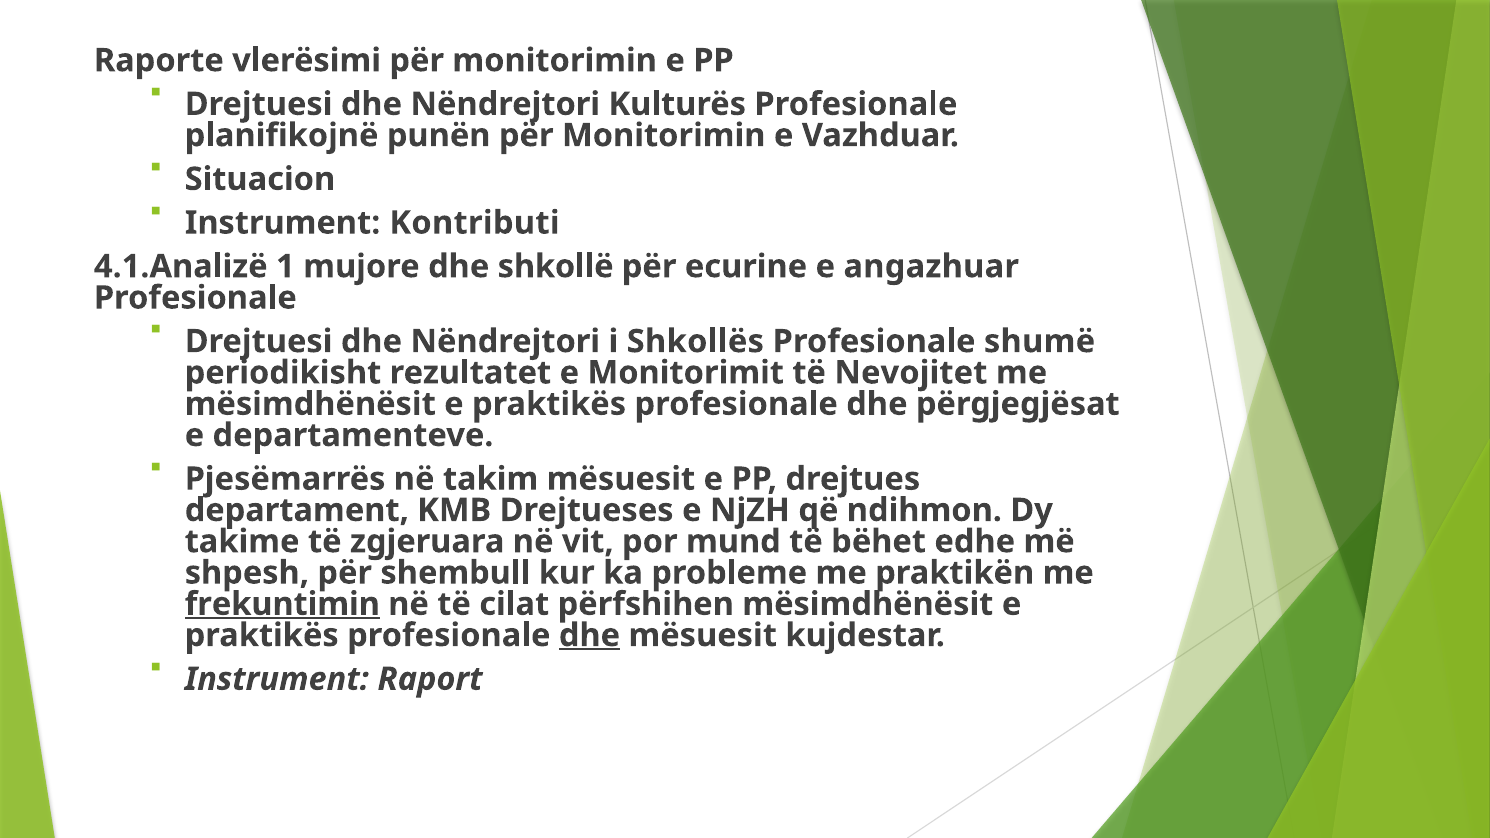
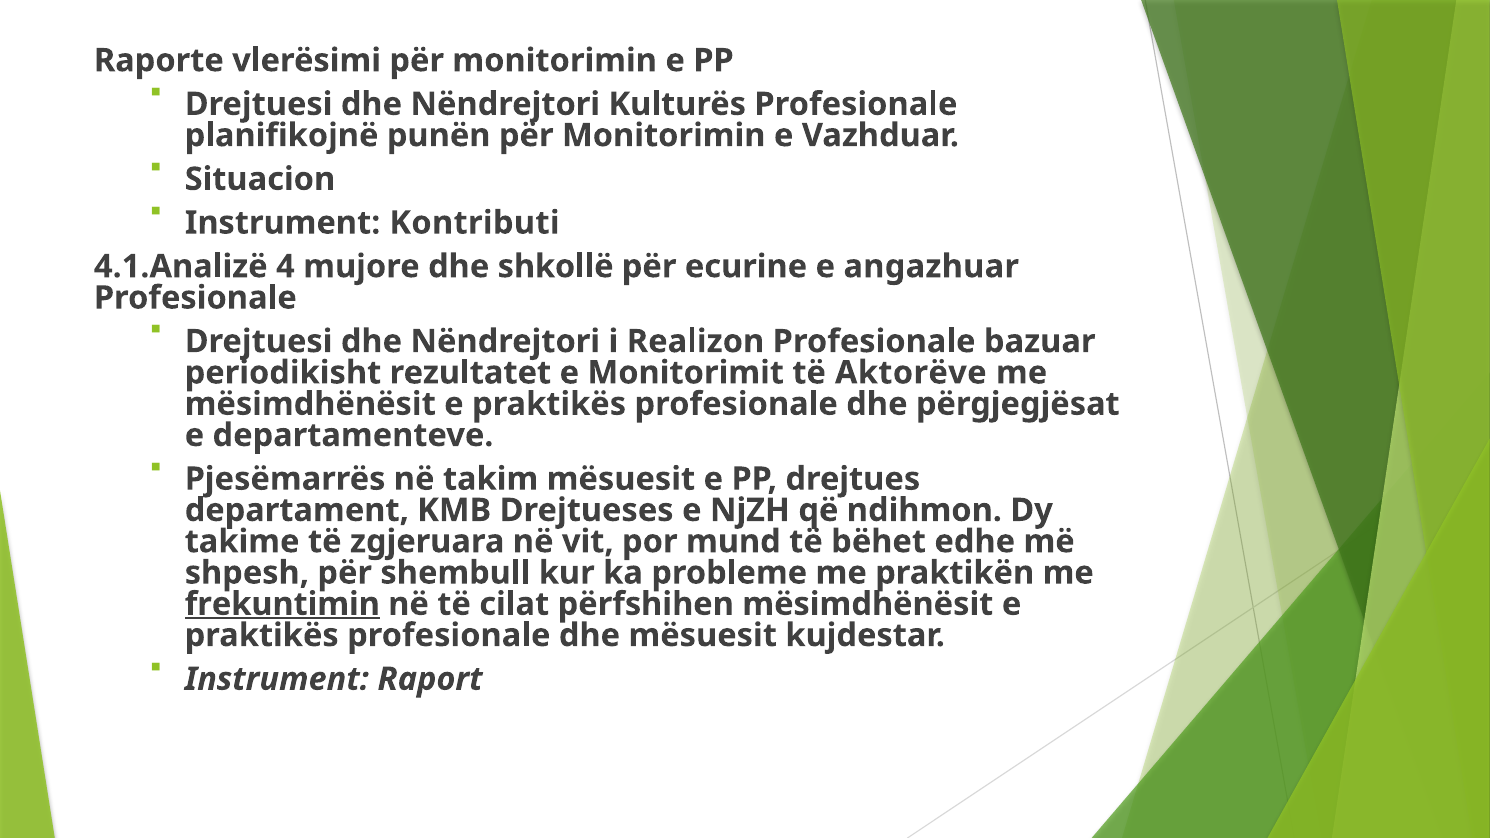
1: 1 -> 4 (285, 267)
Shkollës: Shkollës -> Realizon (696, 342)
shumë: shumë -> bazuar (1040, 342)
Nevojitet: Nevojitet -> Aktorëve (911, 373)
dhe underline: present -> none (589, 635)
